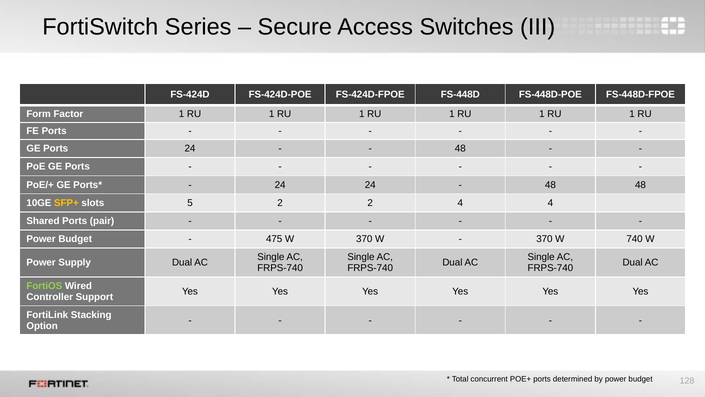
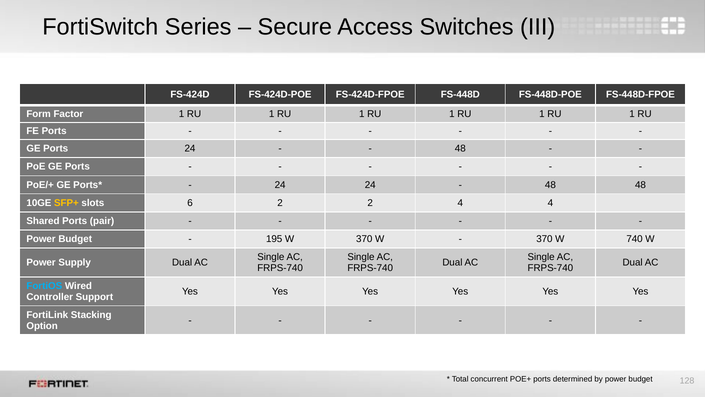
5: 5 -> 6 (190, 203)
475: 475 -> 195 (274, 239)
FortiOS colour: light green -> light blue (44, 286)
